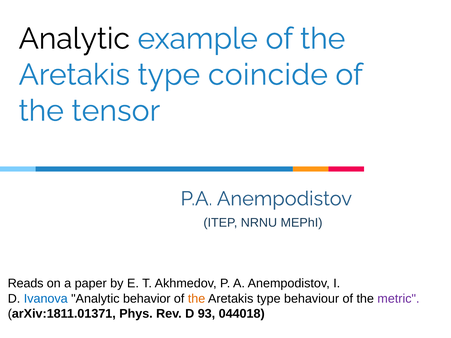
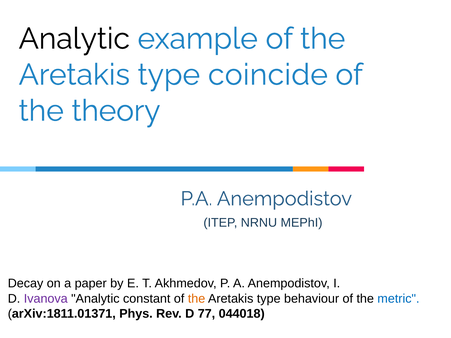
tensor: tensor -> theory (116, 111)
Reads: Reads -> Decay (26, 284)
Ivanova colour: blue -> purple (46, 299)
behavior: behavior -> constant (147, 299)
metric colour: purple -> blue (398, 299)
93: 93 -> 77 (206, 314)
